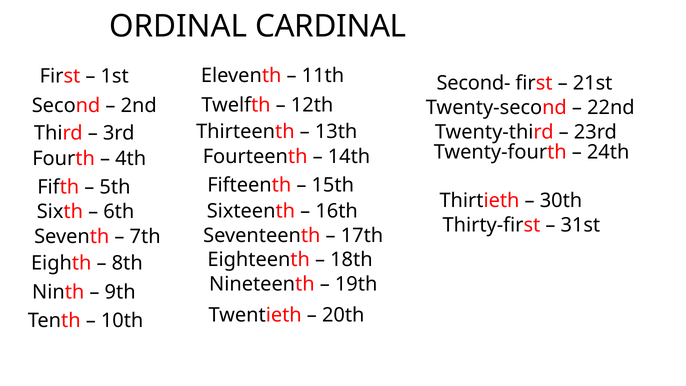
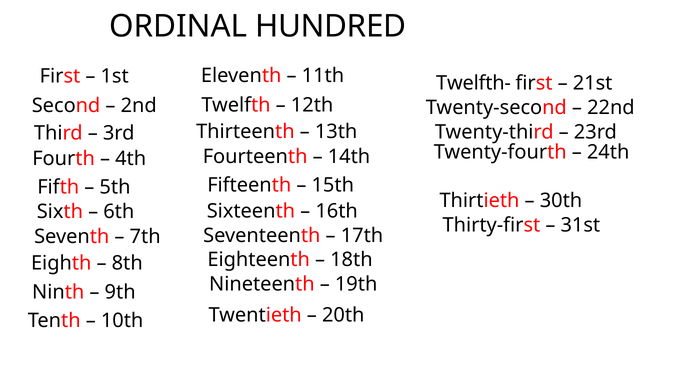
CARDINAL: CARDINAL -> HUNDRED (331, 26)
Second-: Second- -> Twelfth- (474, 83)
